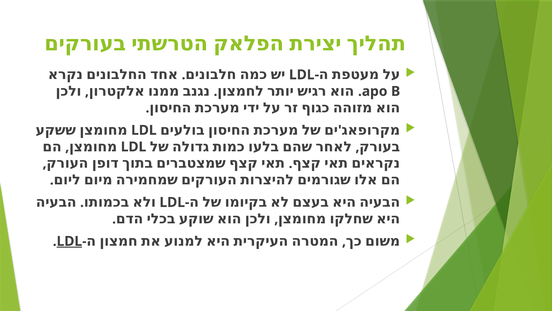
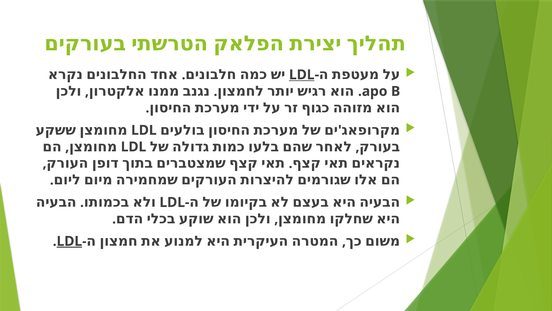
LDL underline: none -> present (302, 75)
